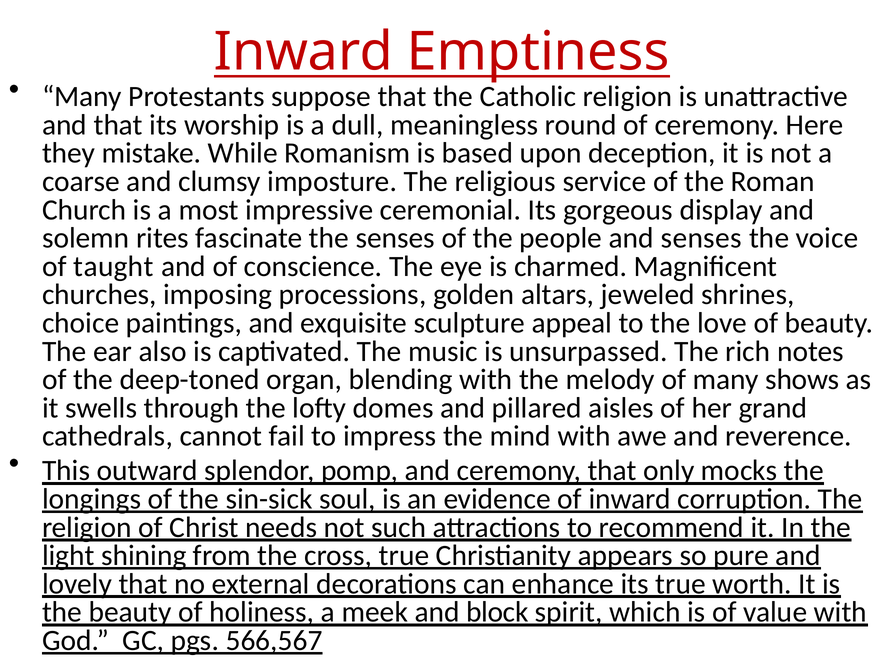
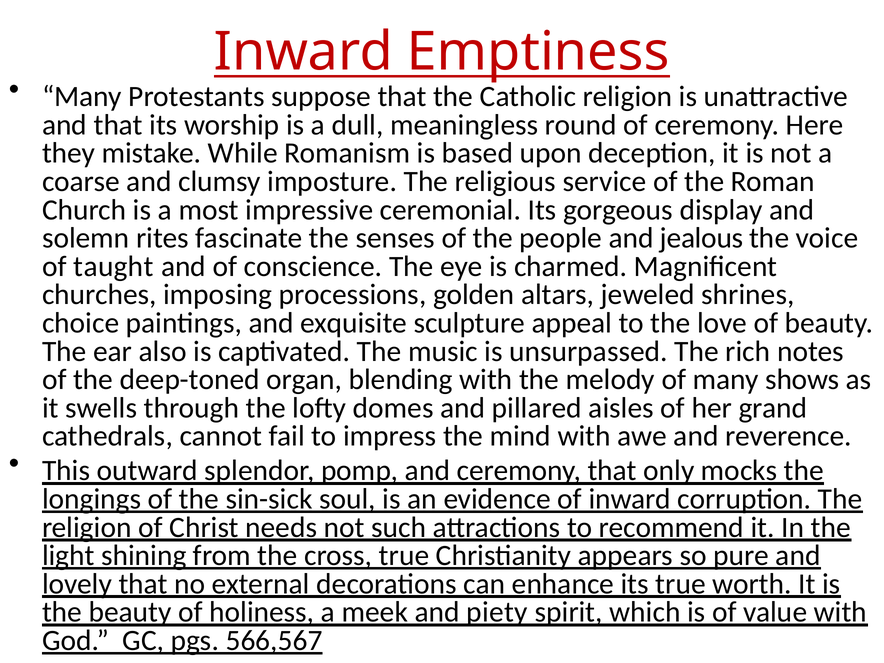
and senses: senses -> jealous (702, 238)
block: block -> piety (497, 612)
